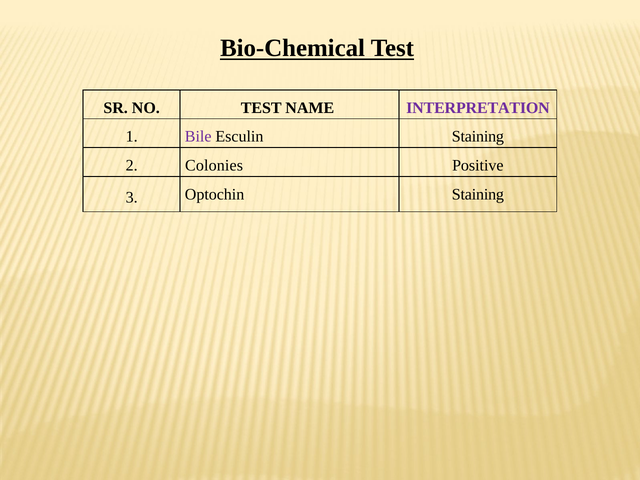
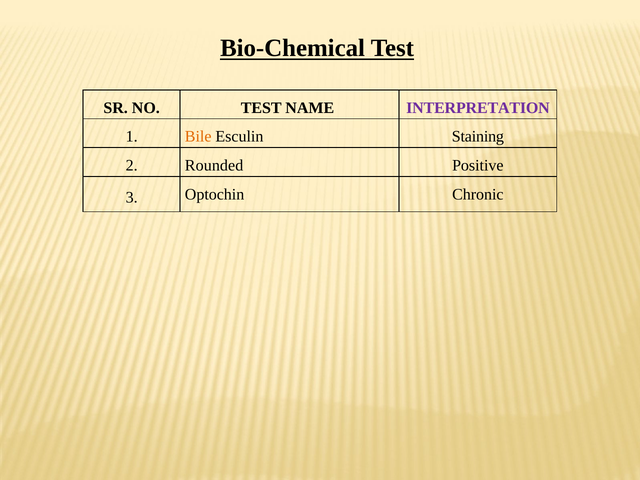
Bile colour: purple -> orange (198, 137)
Colonies: Colonies -> Rounded (214, 165)
Optochin Staining: Staining -> Chronic (478, 194)
